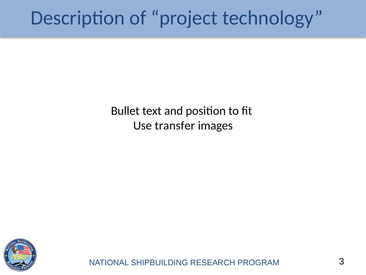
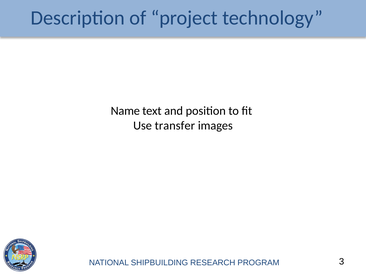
Bullet: Bullet -> Name (125, 111)
